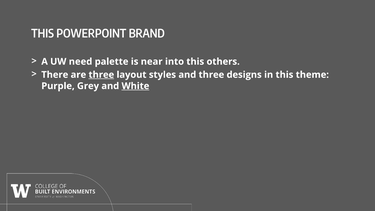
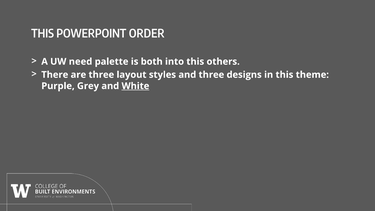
BRAND: BRAND -> ORDER (147, 34)
near: near -> both (152, 62)
three underline: present -> none (101, 75)
